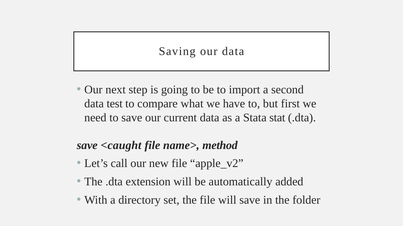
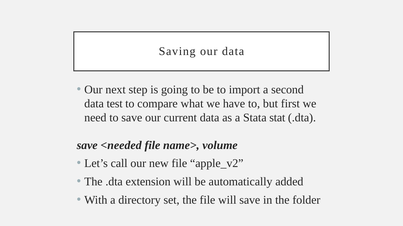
<caught: <caught -> <needed (121, 146)
method: method -> volume (220, 146)
